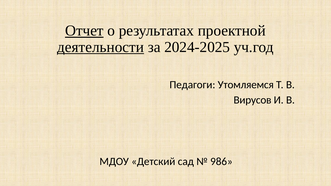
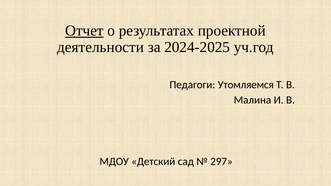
деятельности underline: present -> none (101, 47)
Вирусов: Вирусов -> Малина (252, 100)
986: 986 -> 297 (221, 162)
